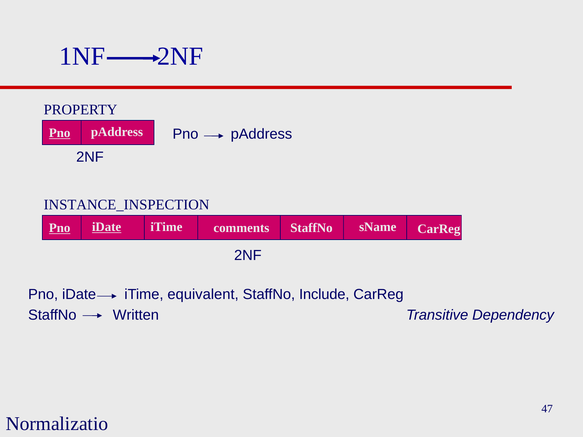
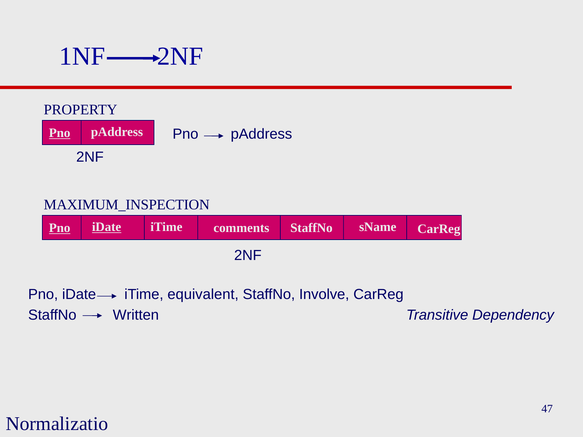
INSTANCE_INSPECTION: INSTANCE_INSPECTION -> MAXIMUM_INSPECTION (127, 205)
Include: Include -> Involve (324, 294)
